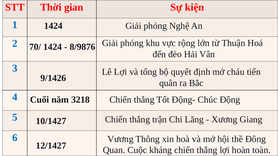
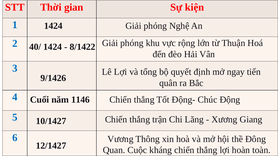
70/: 70/ -> 40/ (35, 47)
8/9876: 8/9876 -> 8/1422 (82, 47)
cháu: cháu -> ngay (236, 72)
3218: 3218 -> 1146 (81, 100)
